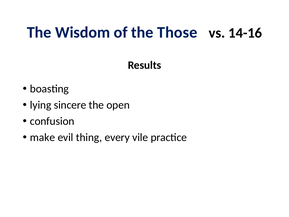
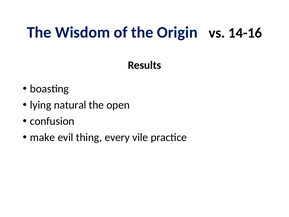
Those: Those -> Origin (177, 32)
sincere: sincere -> natural (70, 105)
